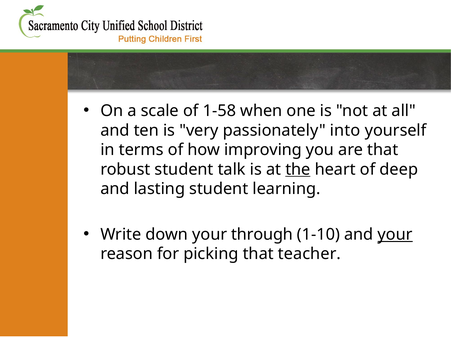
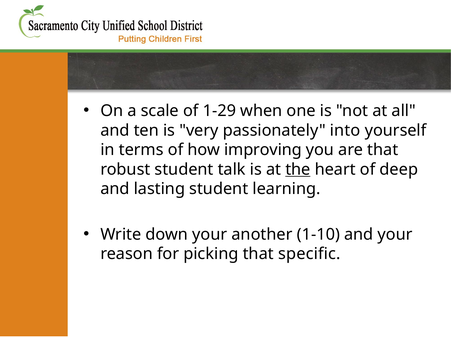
1-58: 1-58 -> 1-29 (219, 111)
through: through -> another (262, 235)
your underline: present -> none (395, 235)
teacher: teacher -> specific (309, 254)
